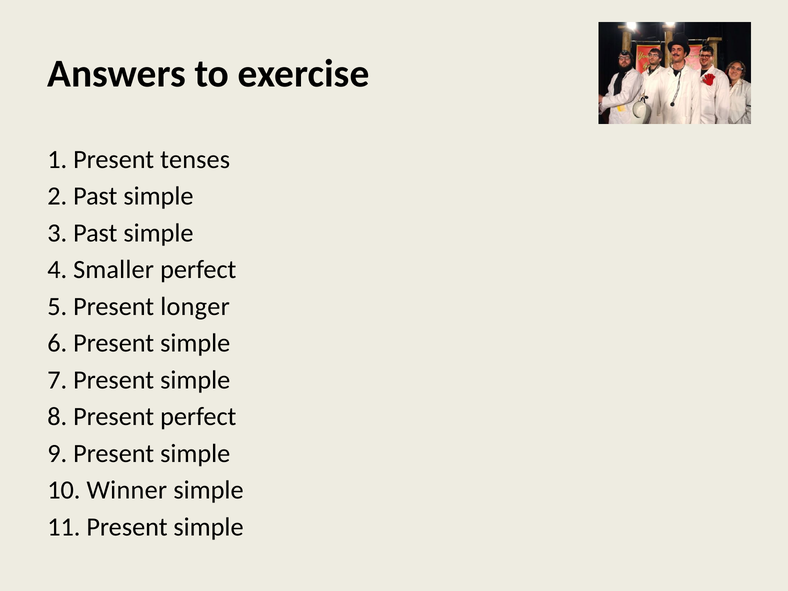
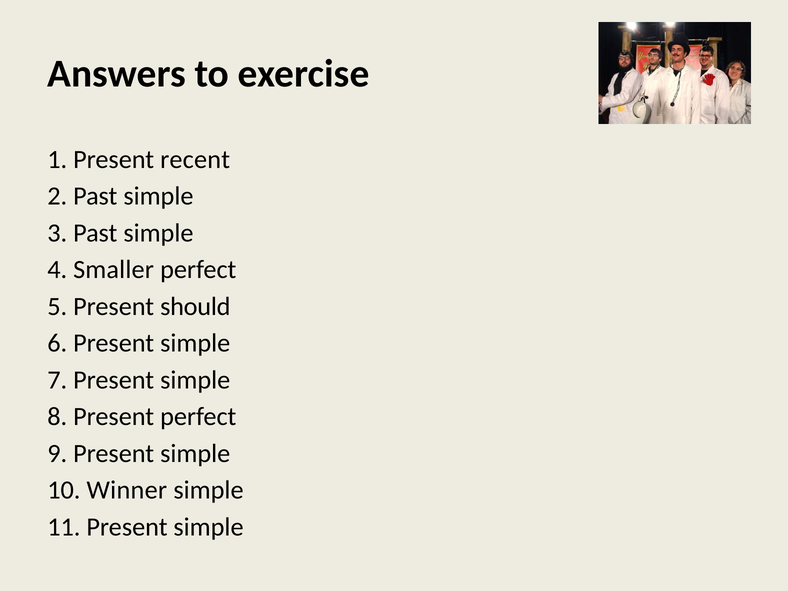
tenses: tenses -> recent (195, 159)
longer: longer -> should (195, 306)
